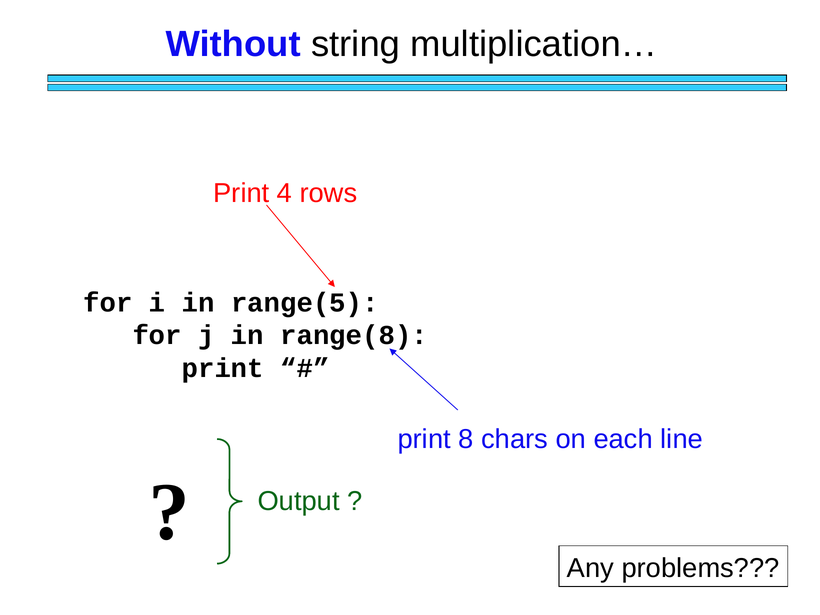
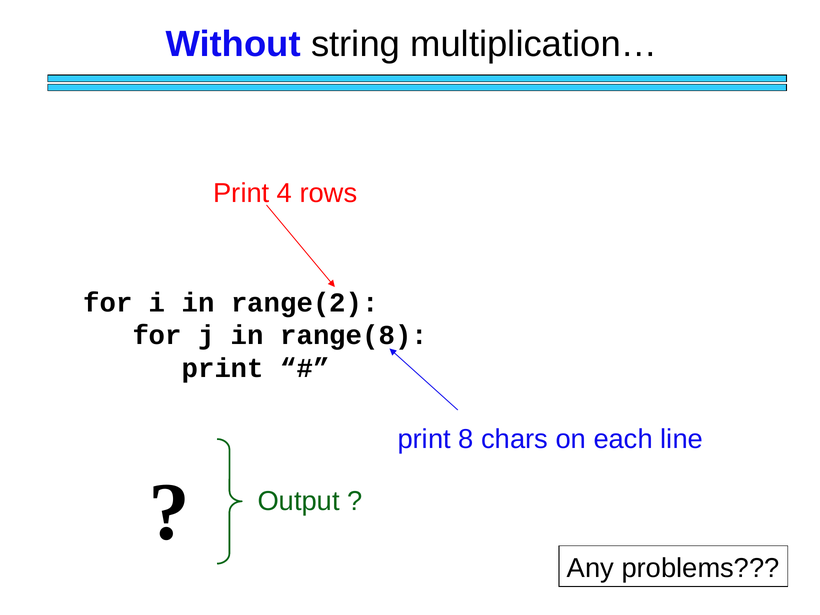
range(5: range(5 -> range(2 (305, 302)
